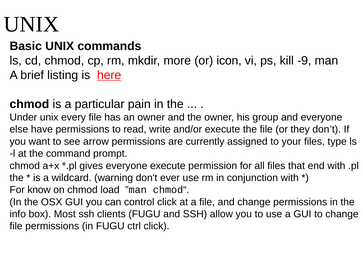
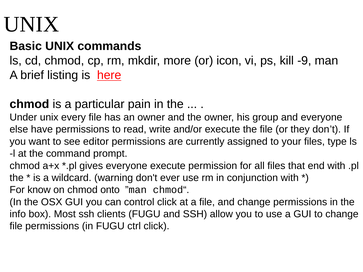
arrow: arrow -> editor (96, 142)
load: load -> onto (110, 190)
